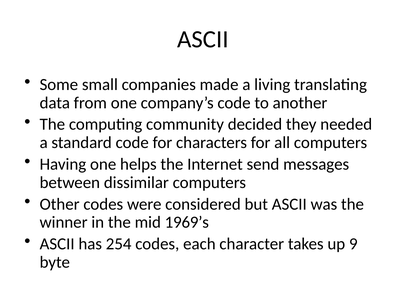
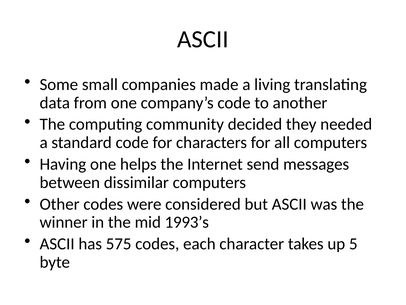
1969’s: 1969’s -> 1993’s (187, 222)
254: 254 -> 575 (119, 244)
9: 9 -> 5 (353, 244)
